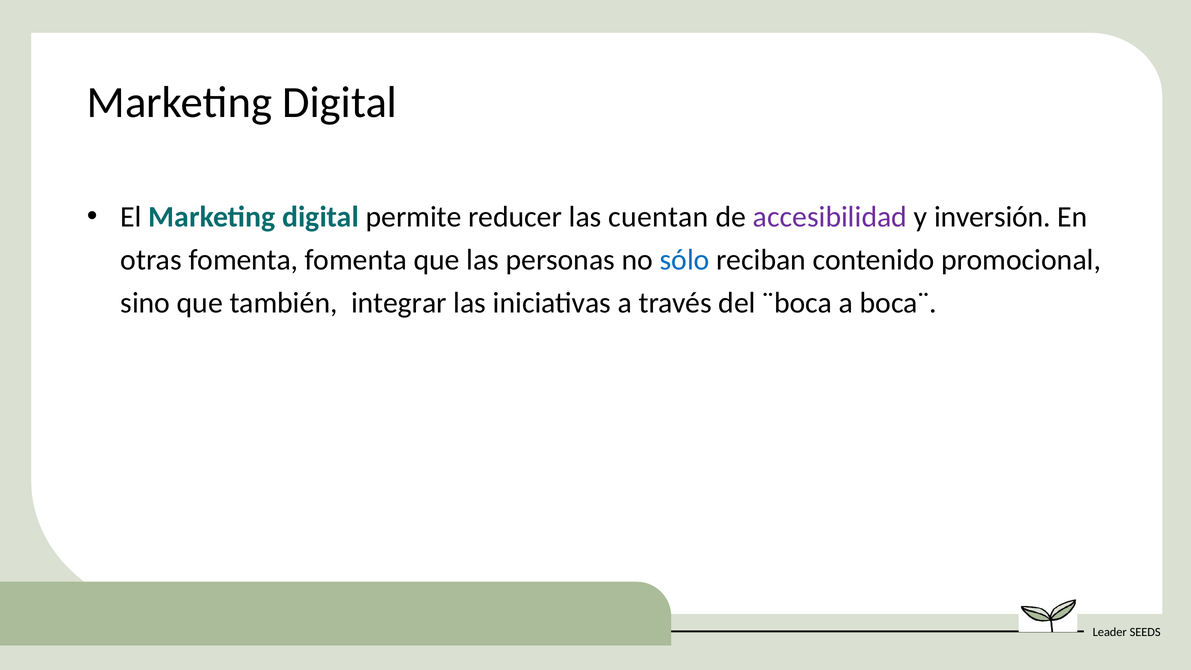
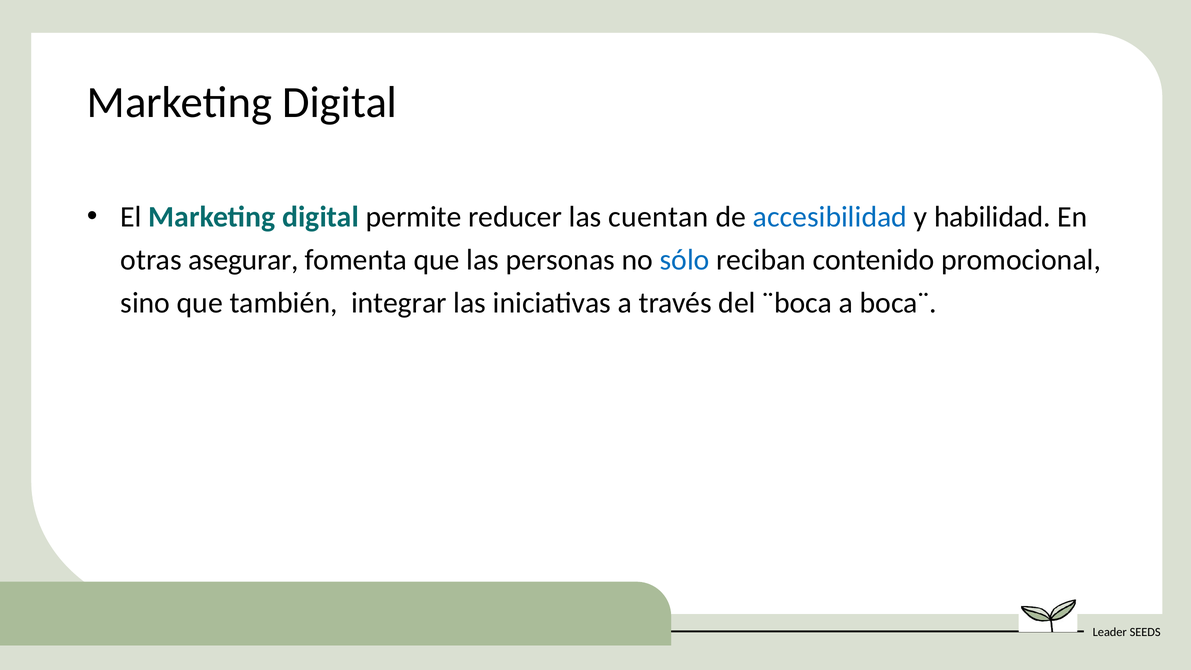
accesibilidad colour: purple -> blue (830, 217)
inversión: inversión -> habilidad (992, 217)
otras fomenta: fomenta -> asegurar (243, 260)
